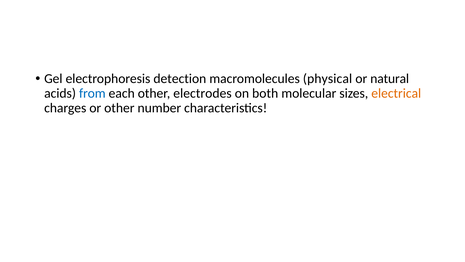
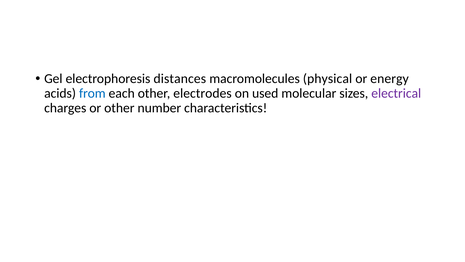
detection: detection -> distances (180, 79)
natural: natural -> energy (390, 79)
both: both -> used (265, 93)
electrical colour: orange -> purple (396, 93)
